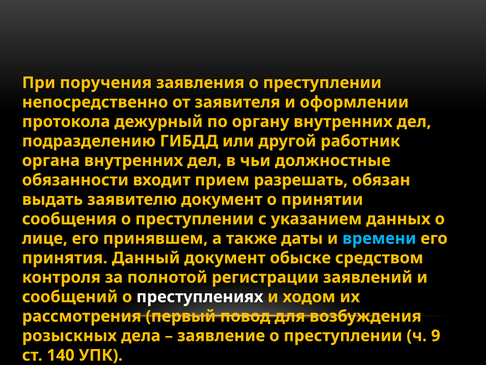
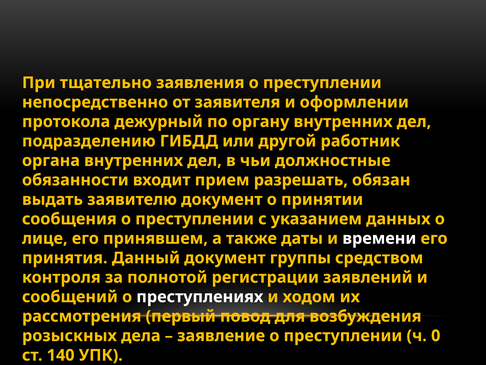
поручения: поручения -> тщательно (106, 83)
времени colour: light blue -> white (379, 238)
обыске: обыске -> группы (300, 258)
9: 9 -> 0 (436, 335)
